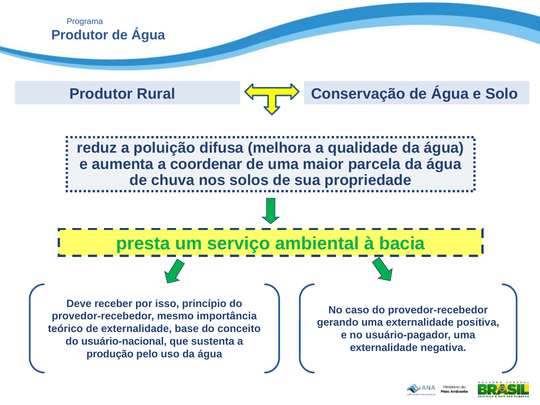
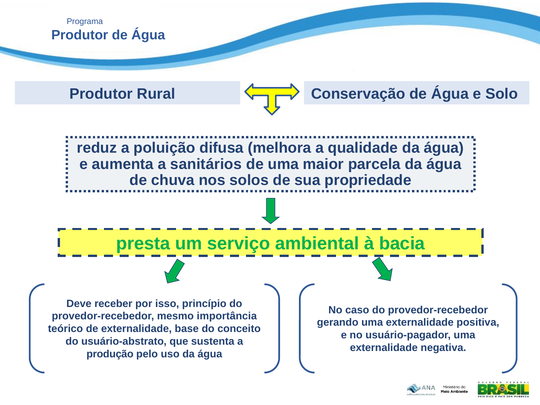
coordenar: coordenar -> sanitários (206, 164)
usuário-nacional: usuário-nacional -> usuário-abstrato (124, 341)
